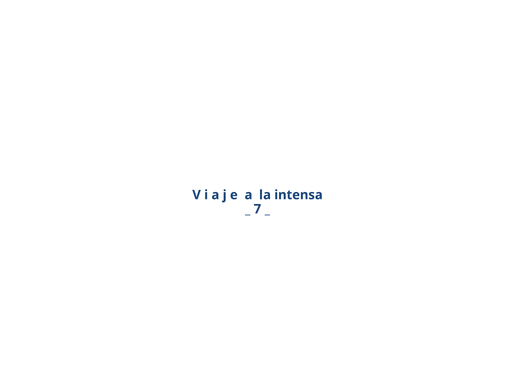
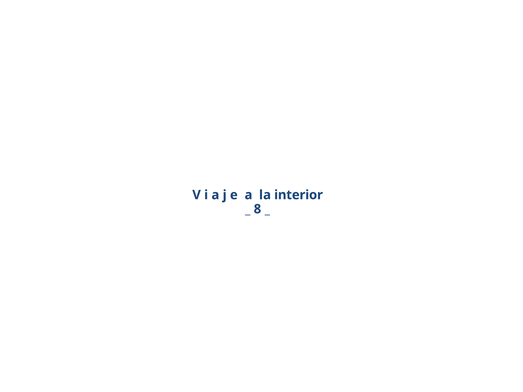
intensa: intensa -> interior (299, 195)
7: 7 -> 8 (257, 209)
